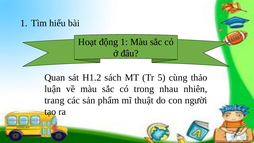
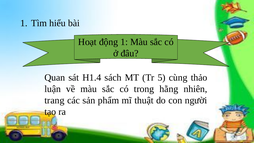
H1.2: H1.2 -> H1.4 (92, 77)
nhau: nhau -> hằng (169, 89)
